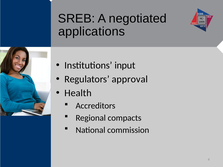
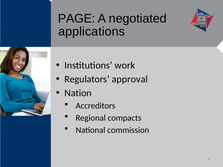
SREB: SREB -> PAGE (77, 19)
input: input -> work (125, 65)
Health: Health -> Nation (78, 93)
